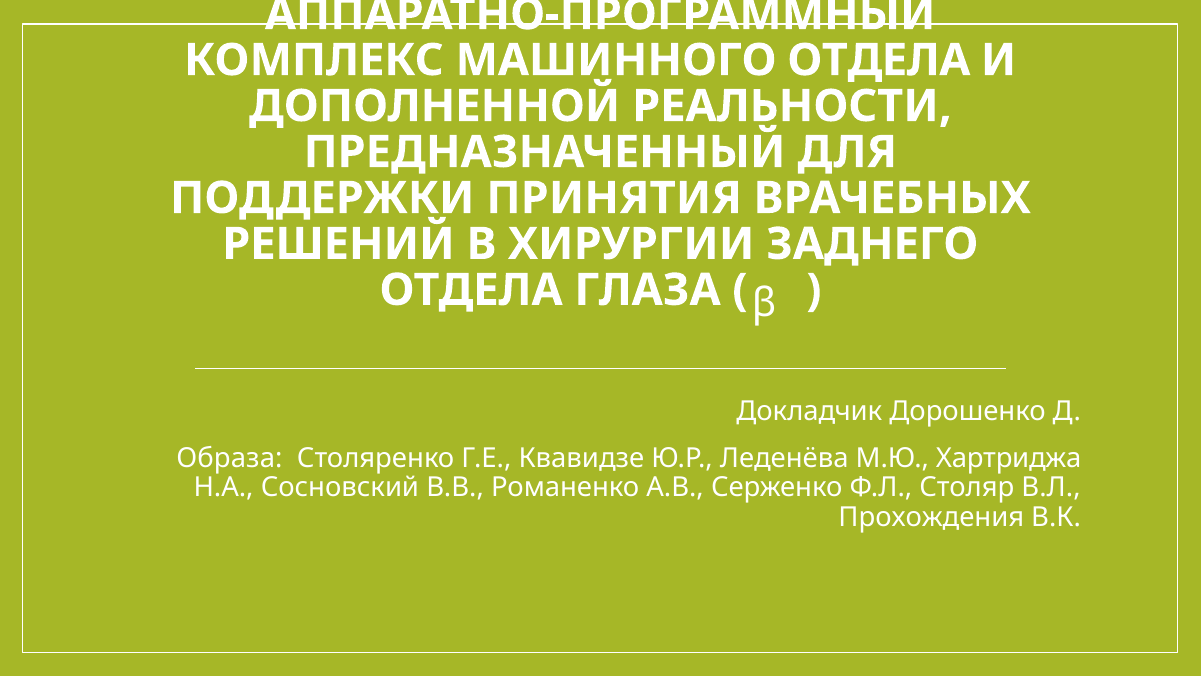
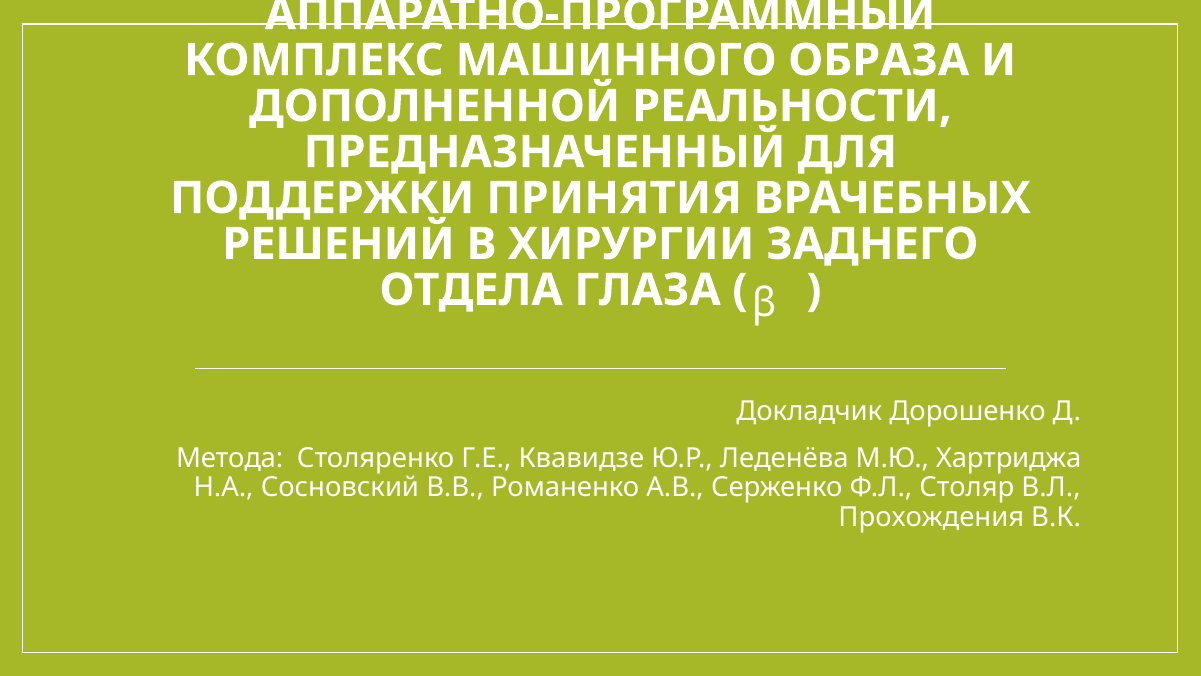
МАШИННОГО ОТДЕЛА: ОТДЕЛА -> ОБРАЗА (879, 60)
Образа: Образа -> Метода (230, 458)
